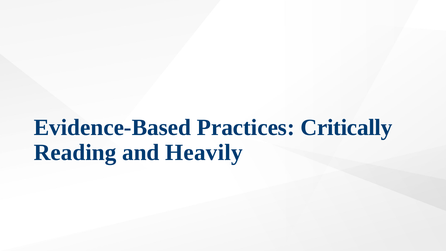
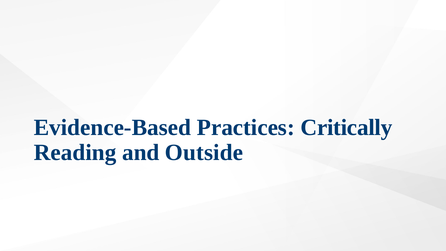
Heavily: Heavily -> Outside (204, 153)
